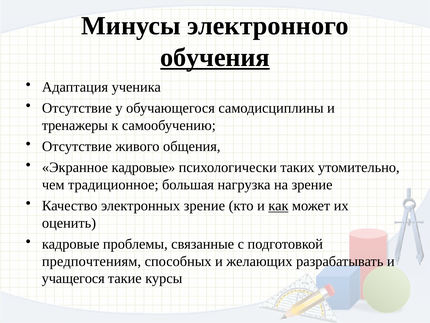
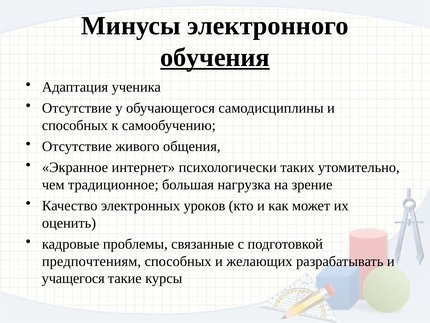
тренажеры: тренажеры -> способных (75, 125)
Экранное кадровые: кадровые -> интернет (143, 167)
электронных зрение: зрение -> уроков (204, 206)
как underline: present -> none (278, 206)
